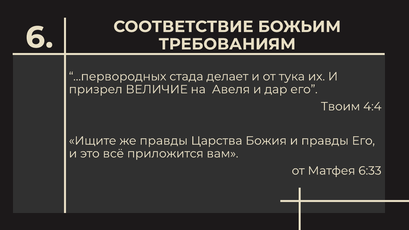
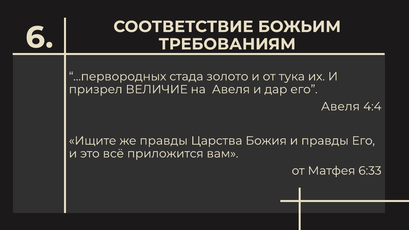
делает: делает -> золото (227, 77)
Твоим: Твоим -> Авеля (340, 106)
